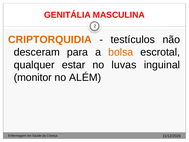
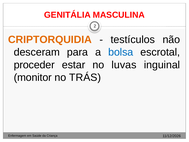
bolsa colour: orange -> blue (121, 52)
qualquer: qualquer -> proceder (34, 65)
ALÉM: ALÉM -> TRÁS (85, 77)
